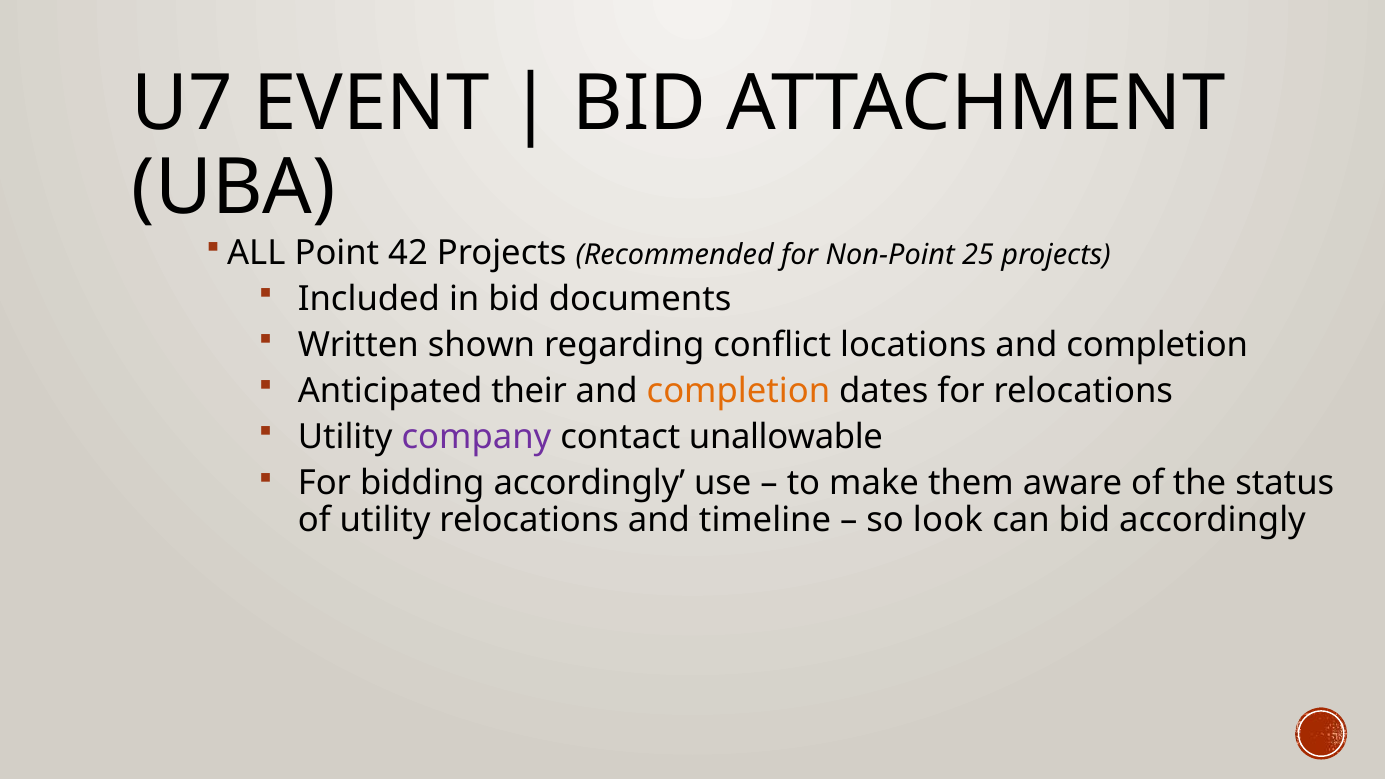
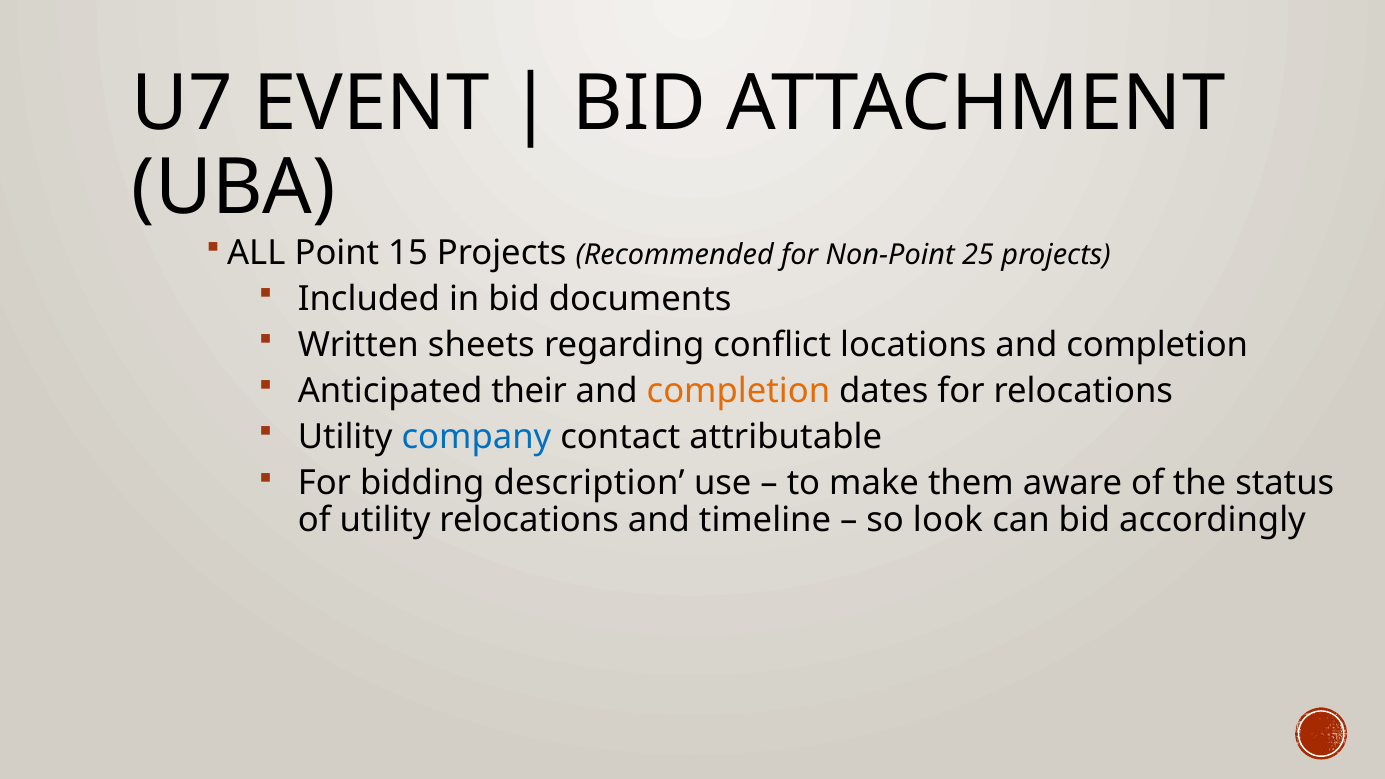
42: 42 -> 15 (408, 253)
shown: shown -> sheets (481, 345)
company colour: purple -> blue (476, 437)
unallowable: unallowable -> attributable (786, 437)
bidding accordingly: accordingly -> description (589, 483)
